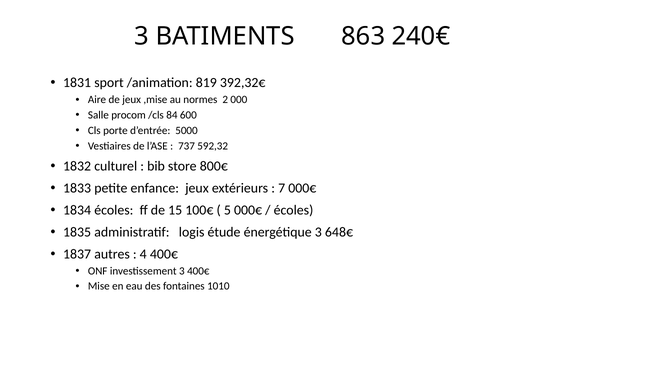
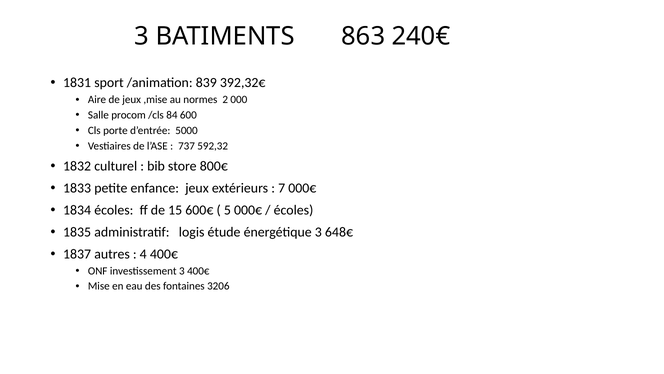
819: 819 -> 839 (206, 83)
100€: 100€ -> 600€ (199, 210)
1010: 1010 -> 3206 (218, 286)
